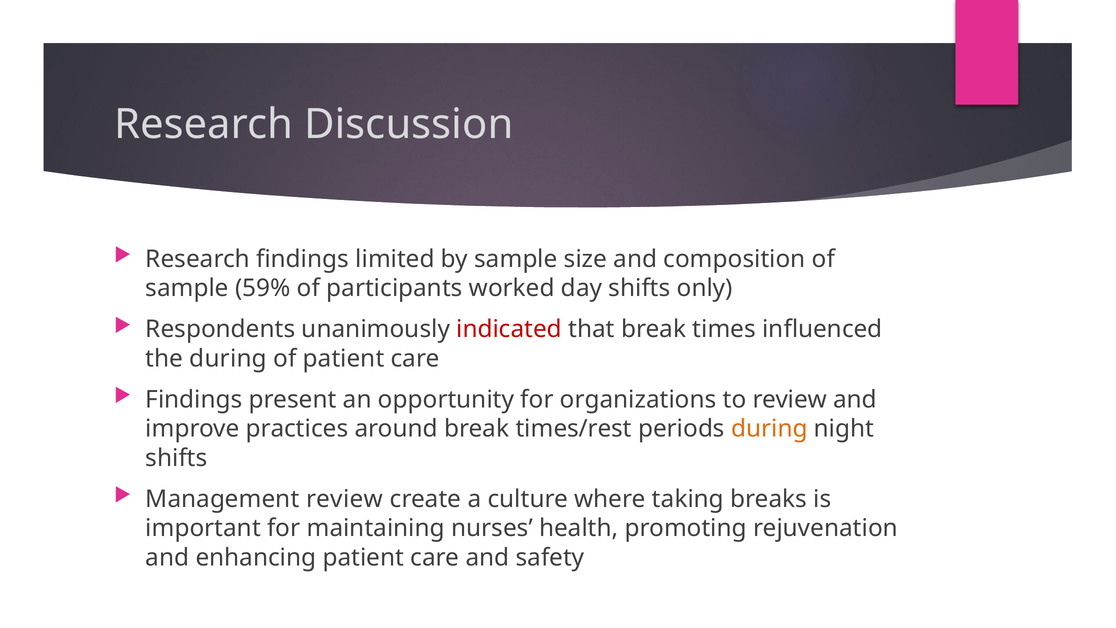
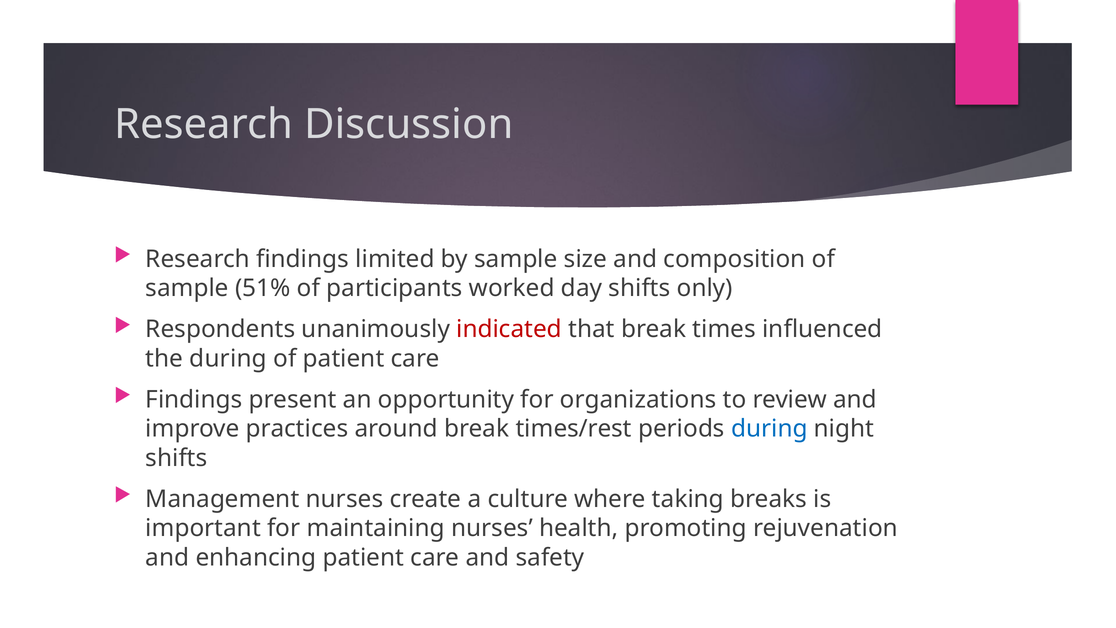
59%: 59% -> 51% (263, 288)
during colour: orange -> blue (769, 429)
Management review: review -> nurses (344, 499)
